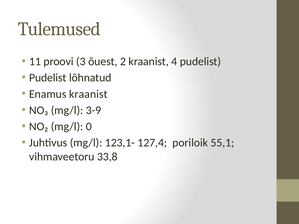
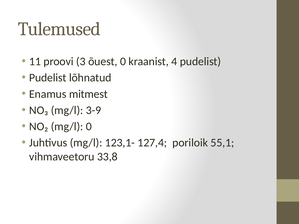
õuest 2: 2 -> 0 (123, 62)
Enamus kraanist: kraanist -> mitmest (88, 94)
